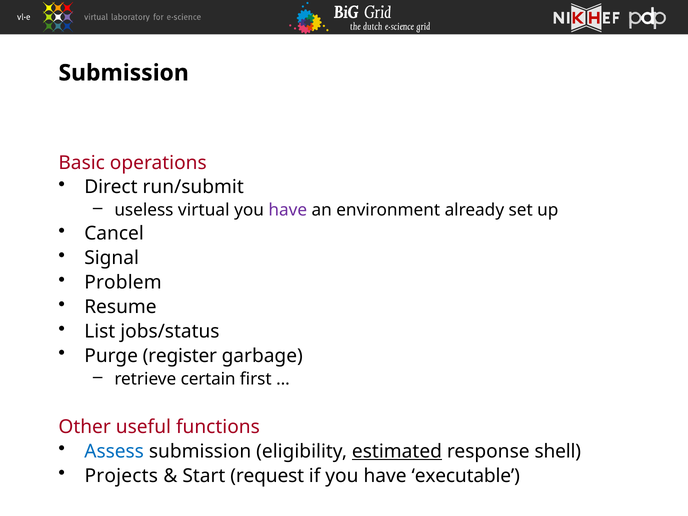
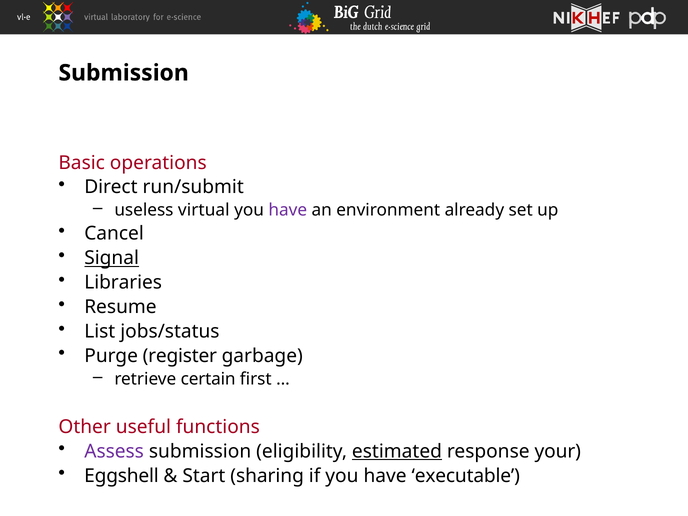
Signal underline: none -> present (112, 258)
Problem: Problem -> Libraries (123, 283)
Assess colour: blue -> purple (114, 451)
shell: shell -> your (558, 451)
Projects: Projects -> Eggshell (121, 476)
request: request -> sharing (267, 476)
